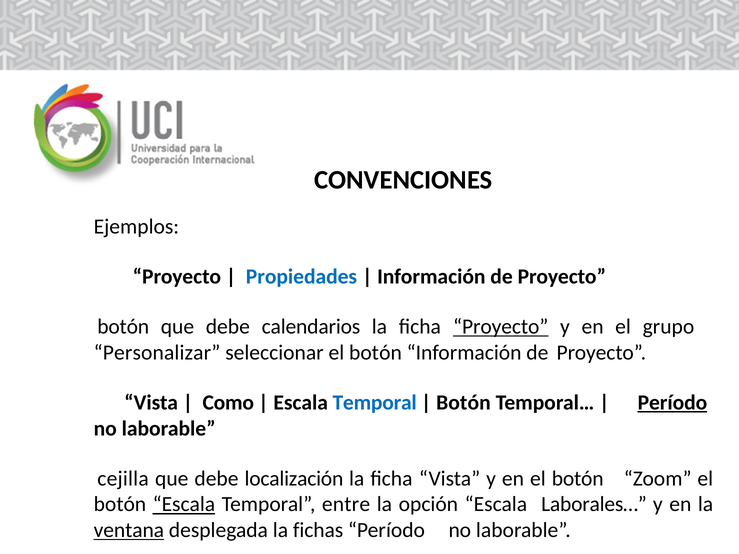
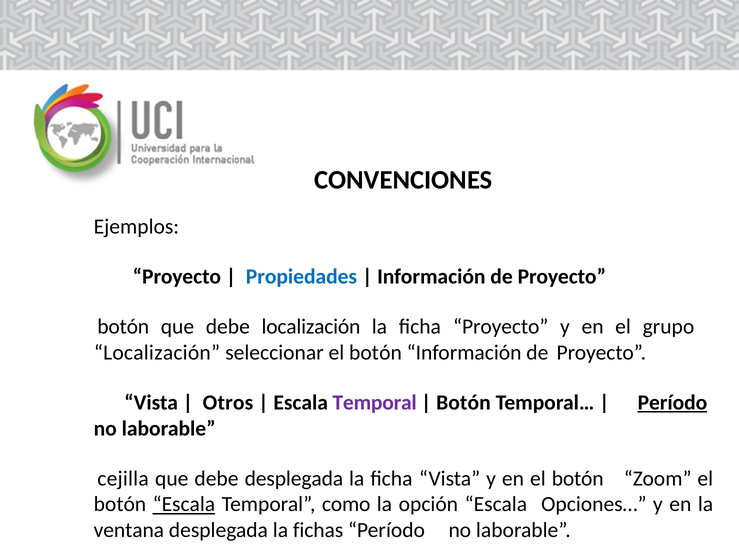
debe calendarios: calendarios -> localización (311, 327)
Proyecto underline: present -> none (501, 327)
Personalizar: Personalizar -> Localización (157, 353)
Como: Como -> Otros (228, 403)
Temporal colour: blue -> purple (375, 403)
debe localización: localización -> desplegada (294, 479)
entre: entre -> como (346, 505)
Laborales…: Laborales… -> Opciones… (594, 505)
ventana underline: present -> none (129, 530)
